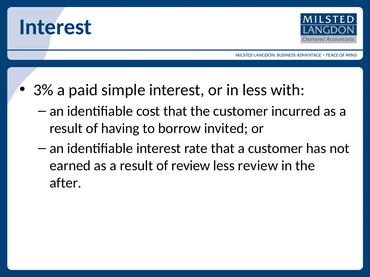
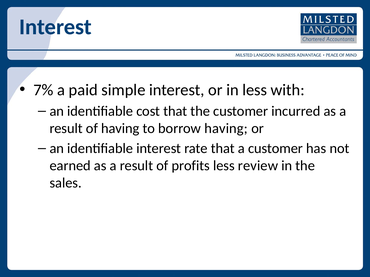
3%: 3% -> 7% (43, 90)
borrow invited: invited -> having (226, 129)
of review: review -> profits (191, 166)
after: after -> sales (66, 183)
